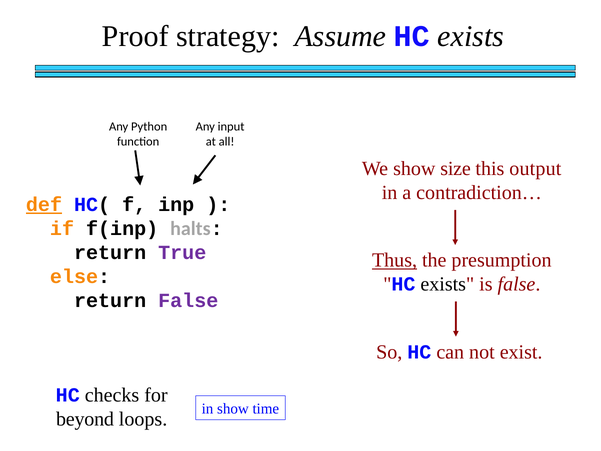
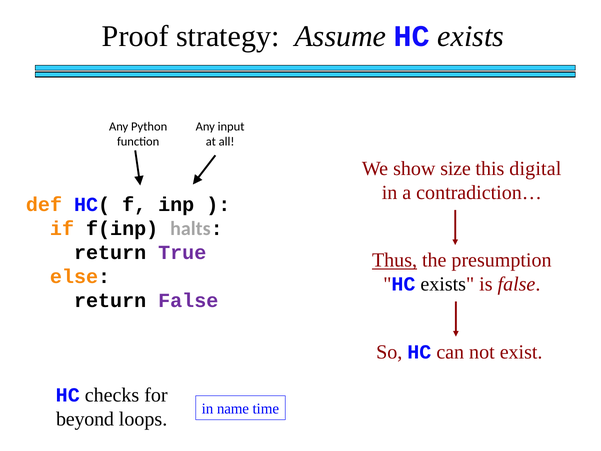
output: output -> digital (535, 168)
def underline: present -> none (44, 204)
in show: show -> name (233, 409)
